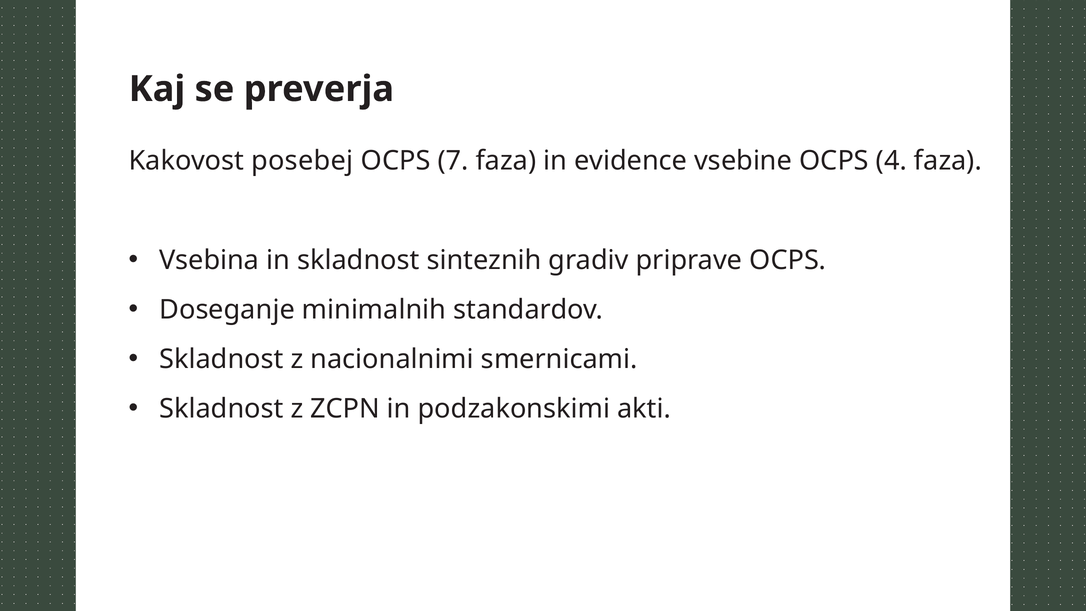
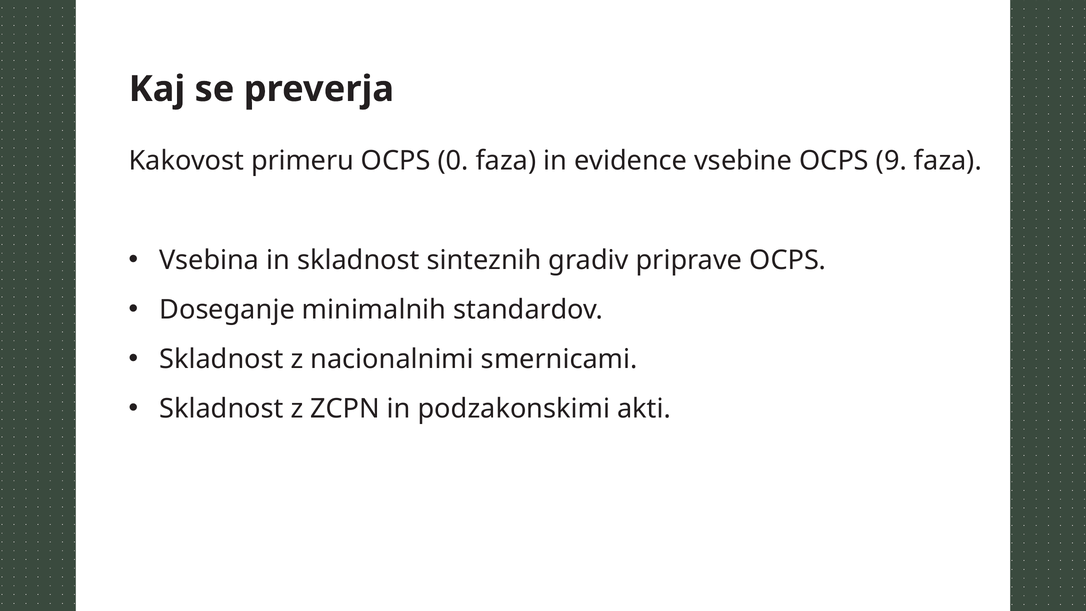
posebej: posebej -> primeru (303, 161)
OCPS 7: 7 -> 0 (453, 161)
OCPS 4: 4 -> 9 (891, 161)
